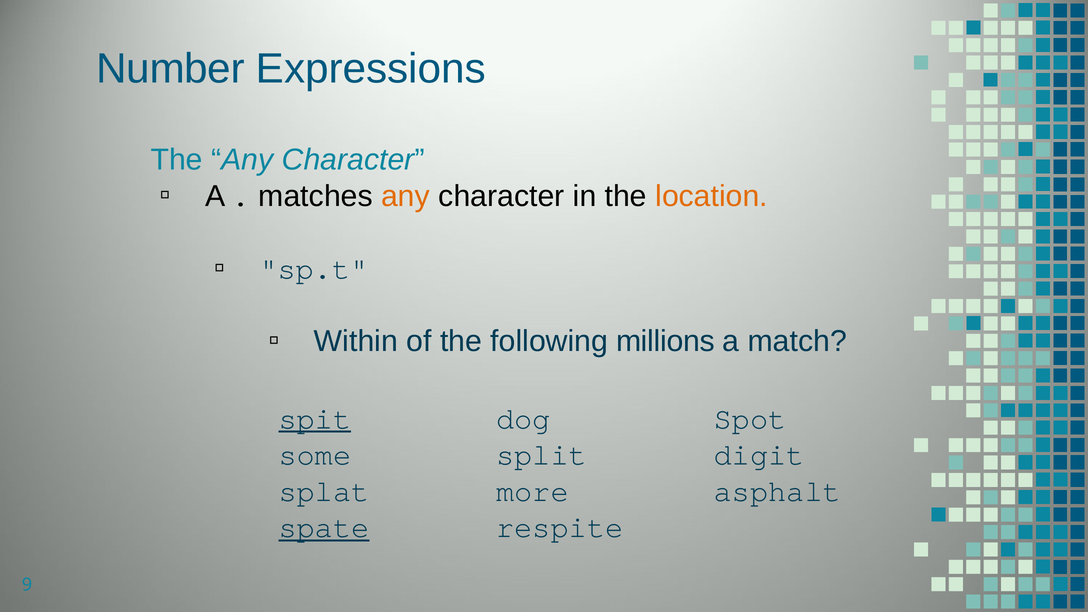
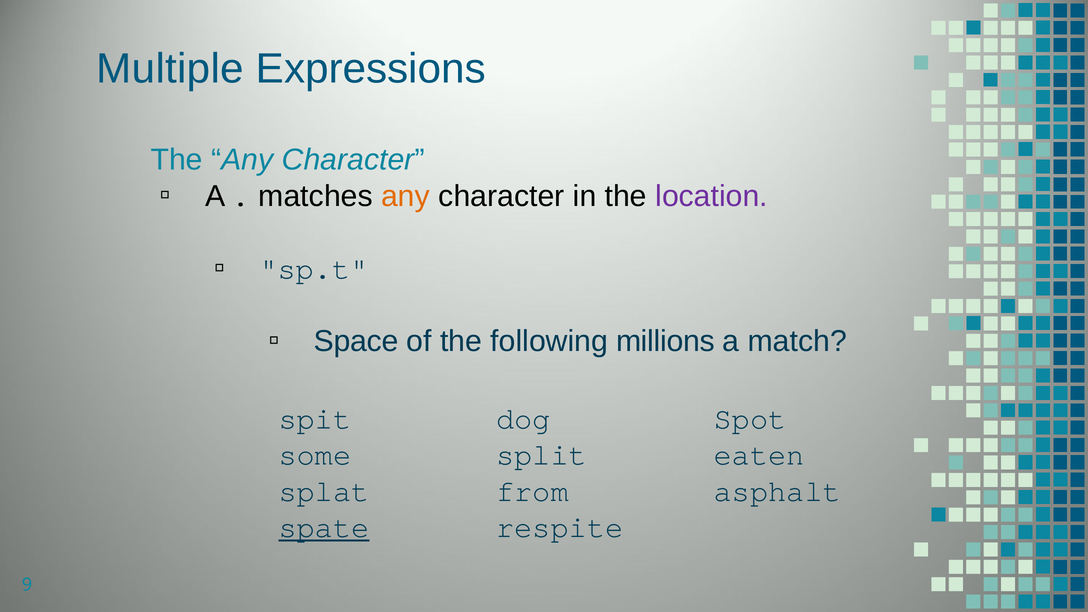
Number: Number -> Multiple (170, 69)
location colour: orange -> purple (712, 196)
Within: Within -> Space (356, 341)
spit underline: present -> none (315, 419)
digit: digit -> eaten (759, 455)
more: more -> from (532, 491)
